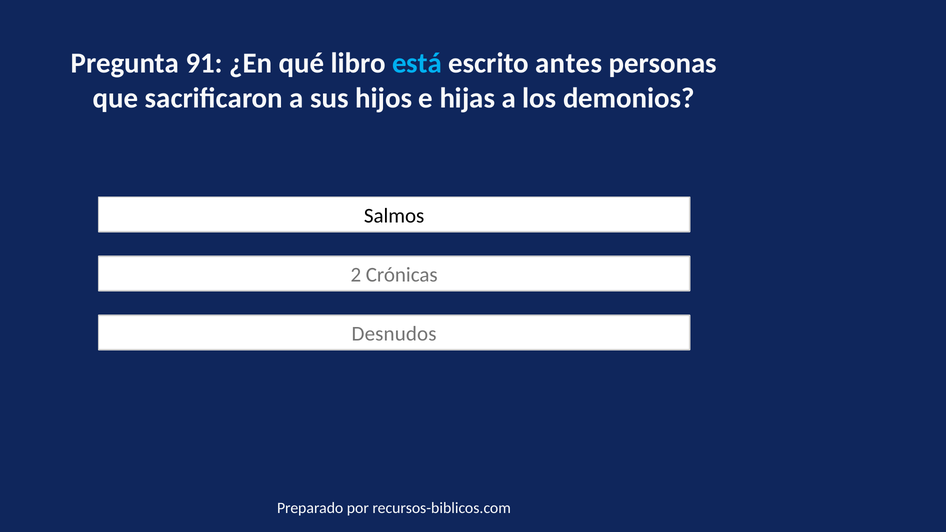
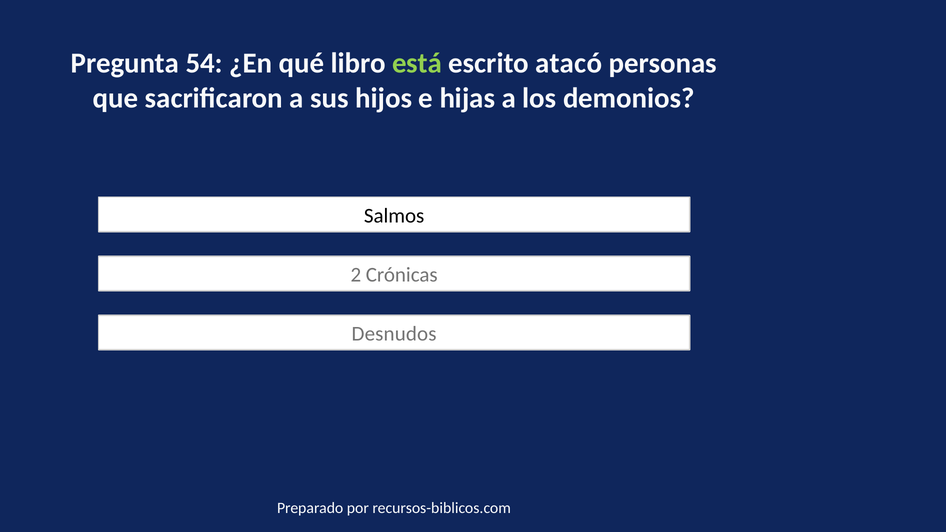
91: 91 -> 54 (204, 63)
está colour: light blue -> light green (417, 63)
antes: antes -> atacó (569, 63)
